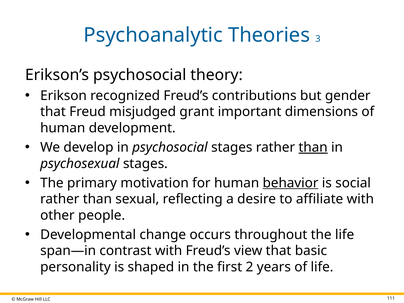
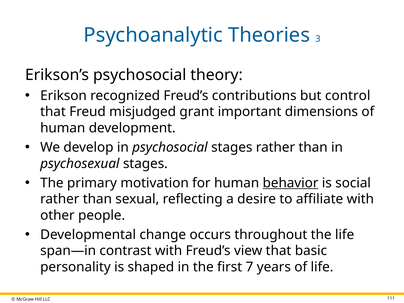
gender: gender -> control (348, 96)
than underline: present -> none (313, 147)
2: 2 -> 7 (249, 267)
